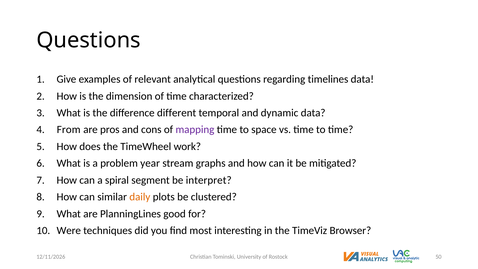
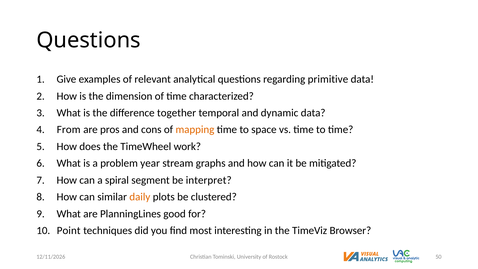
timelines: timelines -> primitive (328, 79)
different: different -> together (177, 113)
mapping colour: purple -> orange (195, 130)
Were: Were -> Point (69, 230)
